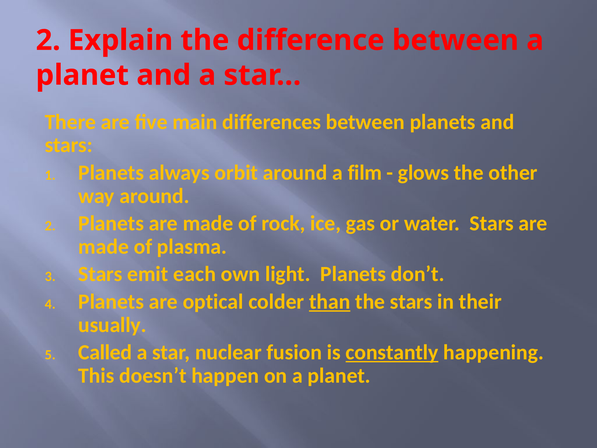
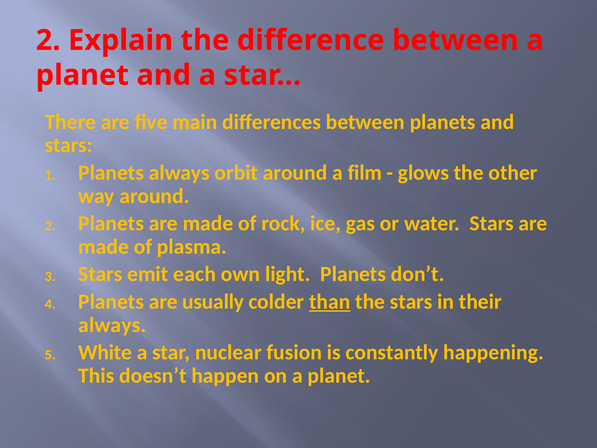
optical: optical -> usually (213, 301)
usually: usually -> always (112, 325)
Called: Called -> White (105, 352)
constantly underline: present -> none (392, 352)
